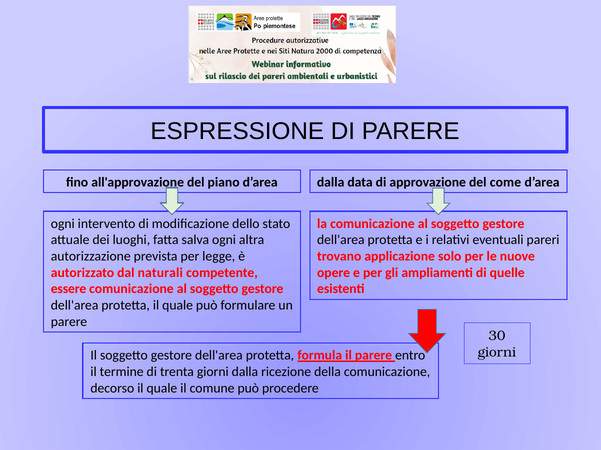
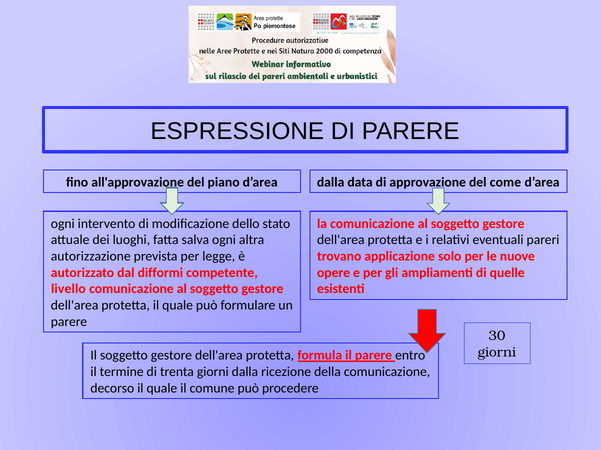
naturali: naturali -> difformi (160, 273)
essere: essere -> livello (68, 289)
